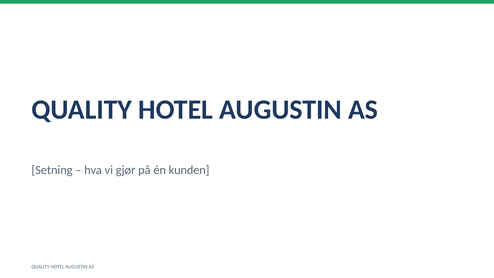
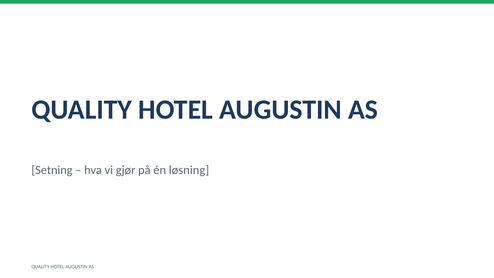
kunden: kunden -> løsning (189, 170)
